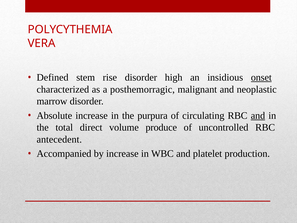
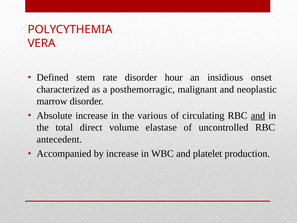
rise: rise -> rate (110, 77)
high: high -> hour (174, 77)
onset underline: present -> none (261, 77)
purpura: purpura -> various (152, 115)
produce: produce -> elastase (161, 127)
